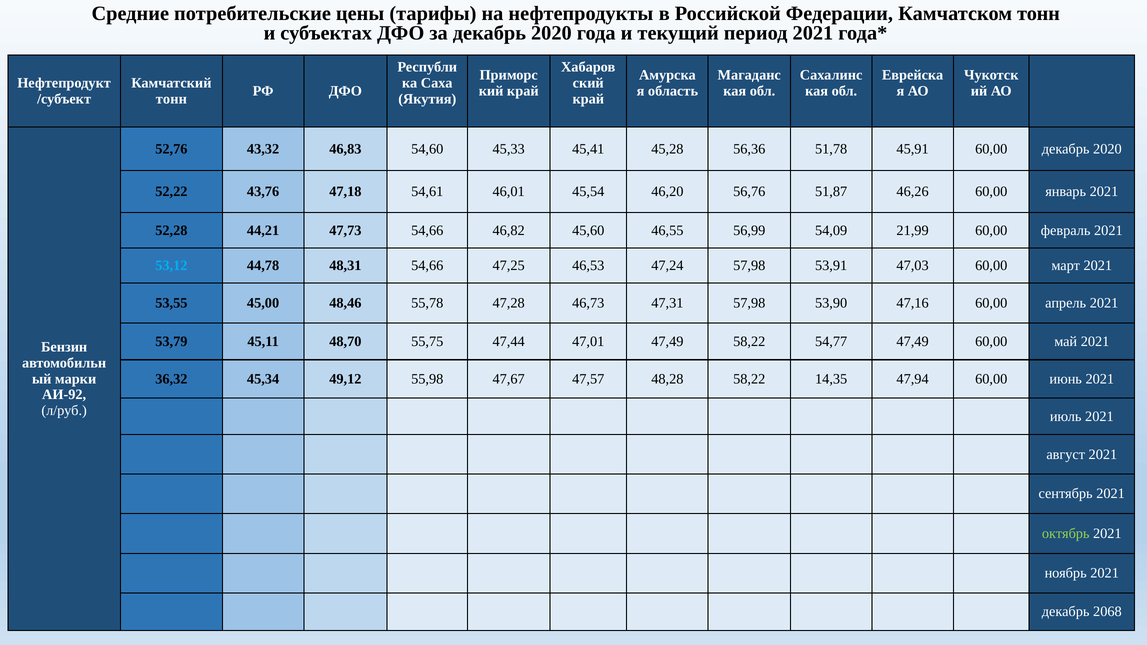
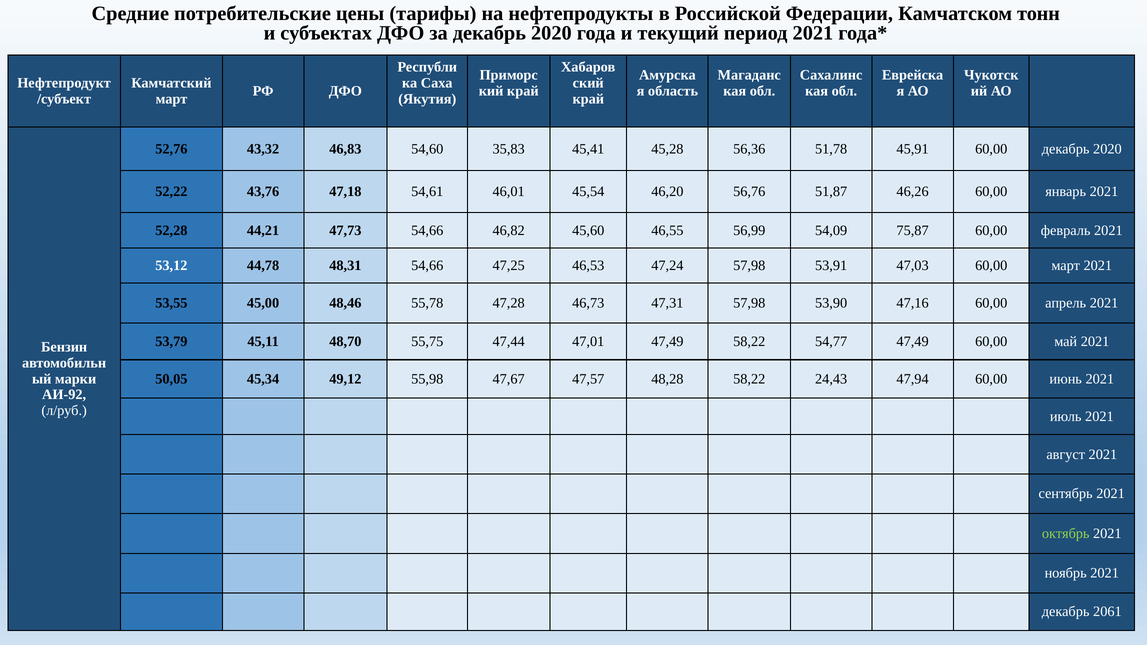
тонн: тонн -> март (171, 99)
45,33: 45,33 -> 35,83 (509, 149)
21,99: 21,99 -> 75,87 (913, 231)
53,12 colour: light blue -> white (171, 266)
36,32: 36,32 -> 50,05 (171, 379)
14,35: 14,35 -> 24,43 (831, 379)
2068: 2068 -> 2061 (1107, 612)
